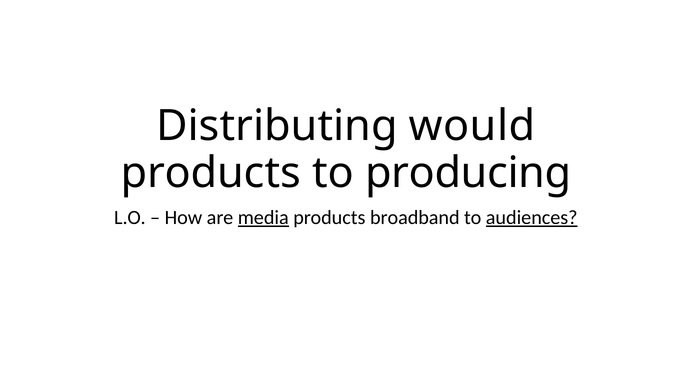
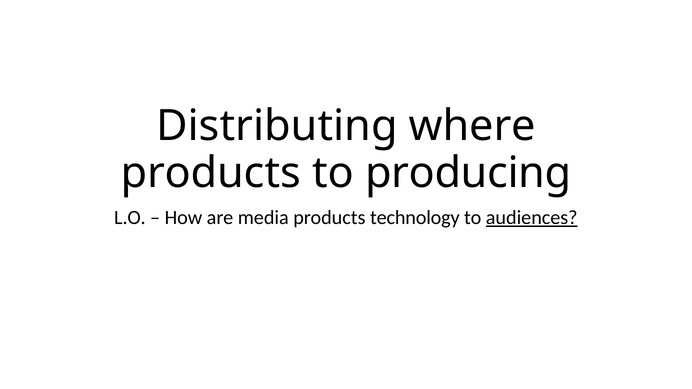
would: would -> where (472, 126)
media underline: present -> none (263, 218)
broadband: broadband -> technology (415, 218)
